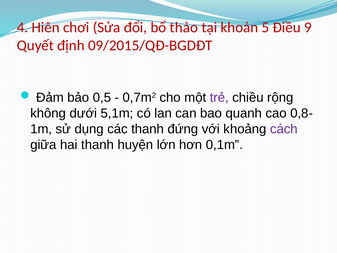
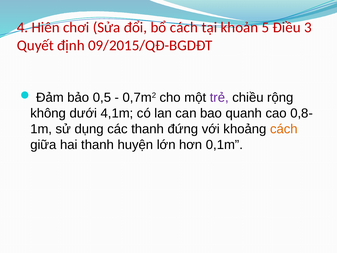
bổ thảo: thảo -> cách (184, 27)
9: 9 -> 3 (308, 27)
5,1m: 5,1m -> 4,1m (117, 113)
cách colour: purple -> orange (284, 129)
